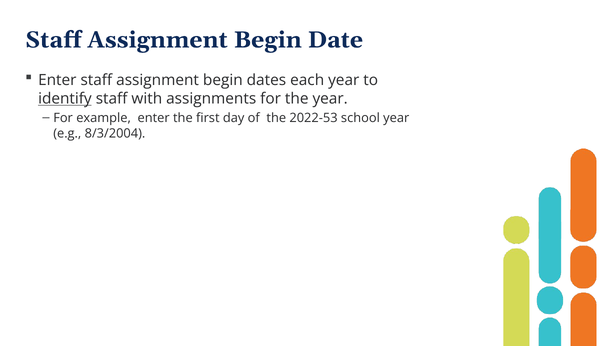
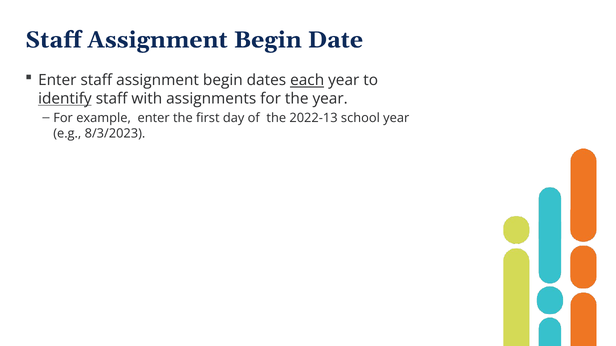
each underline: none -> present (307, 80)
2022-53: 2022-53 -> 2022-13 (314, 118)
8/3/2004: 8/3/2004 -> 8/3/2023 (115, 134)
